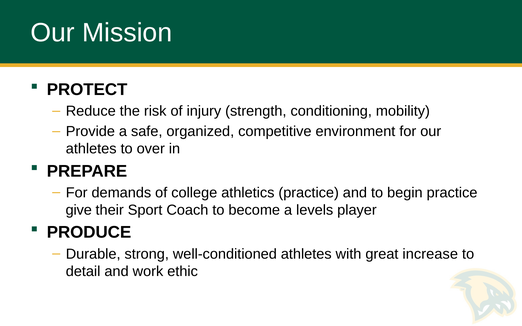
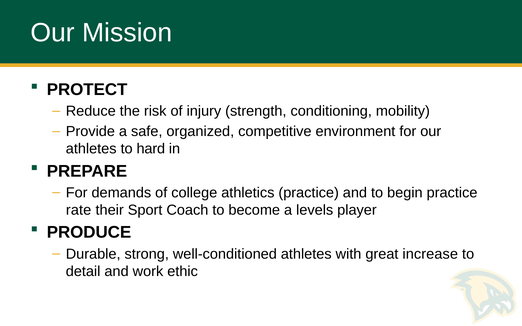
over: over -> hard (151, 149)
give: give -> rate (79, 210)
